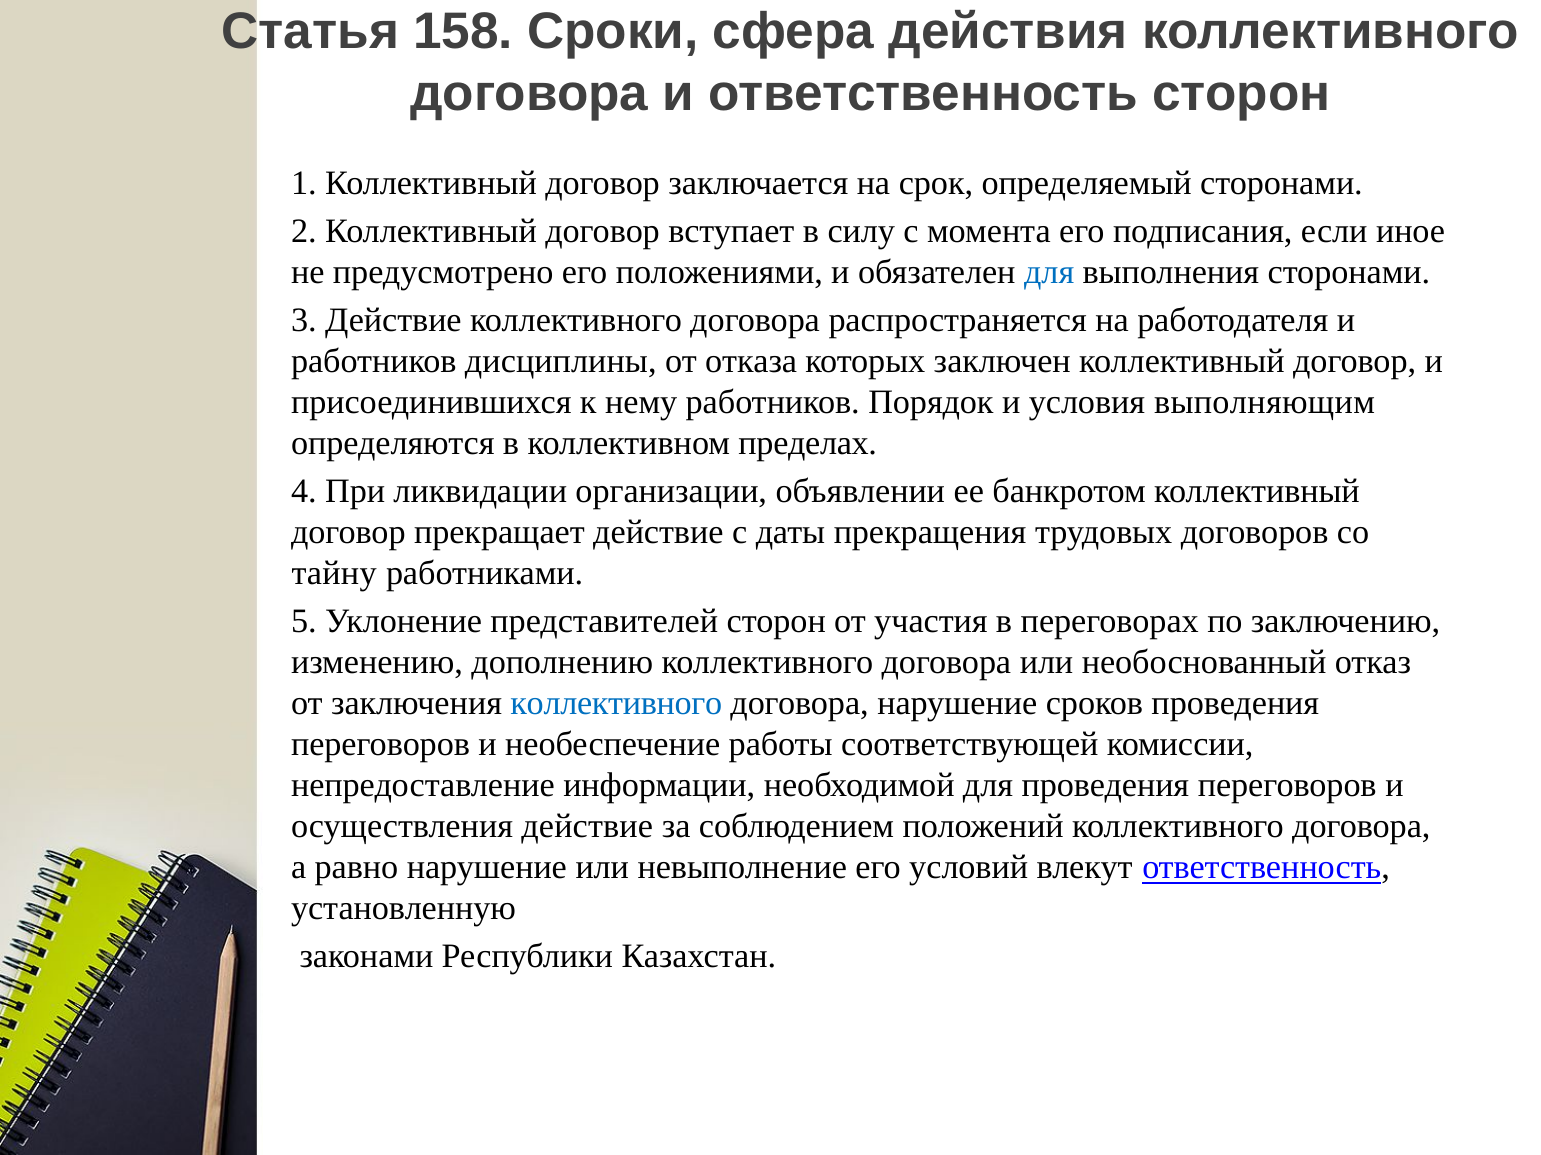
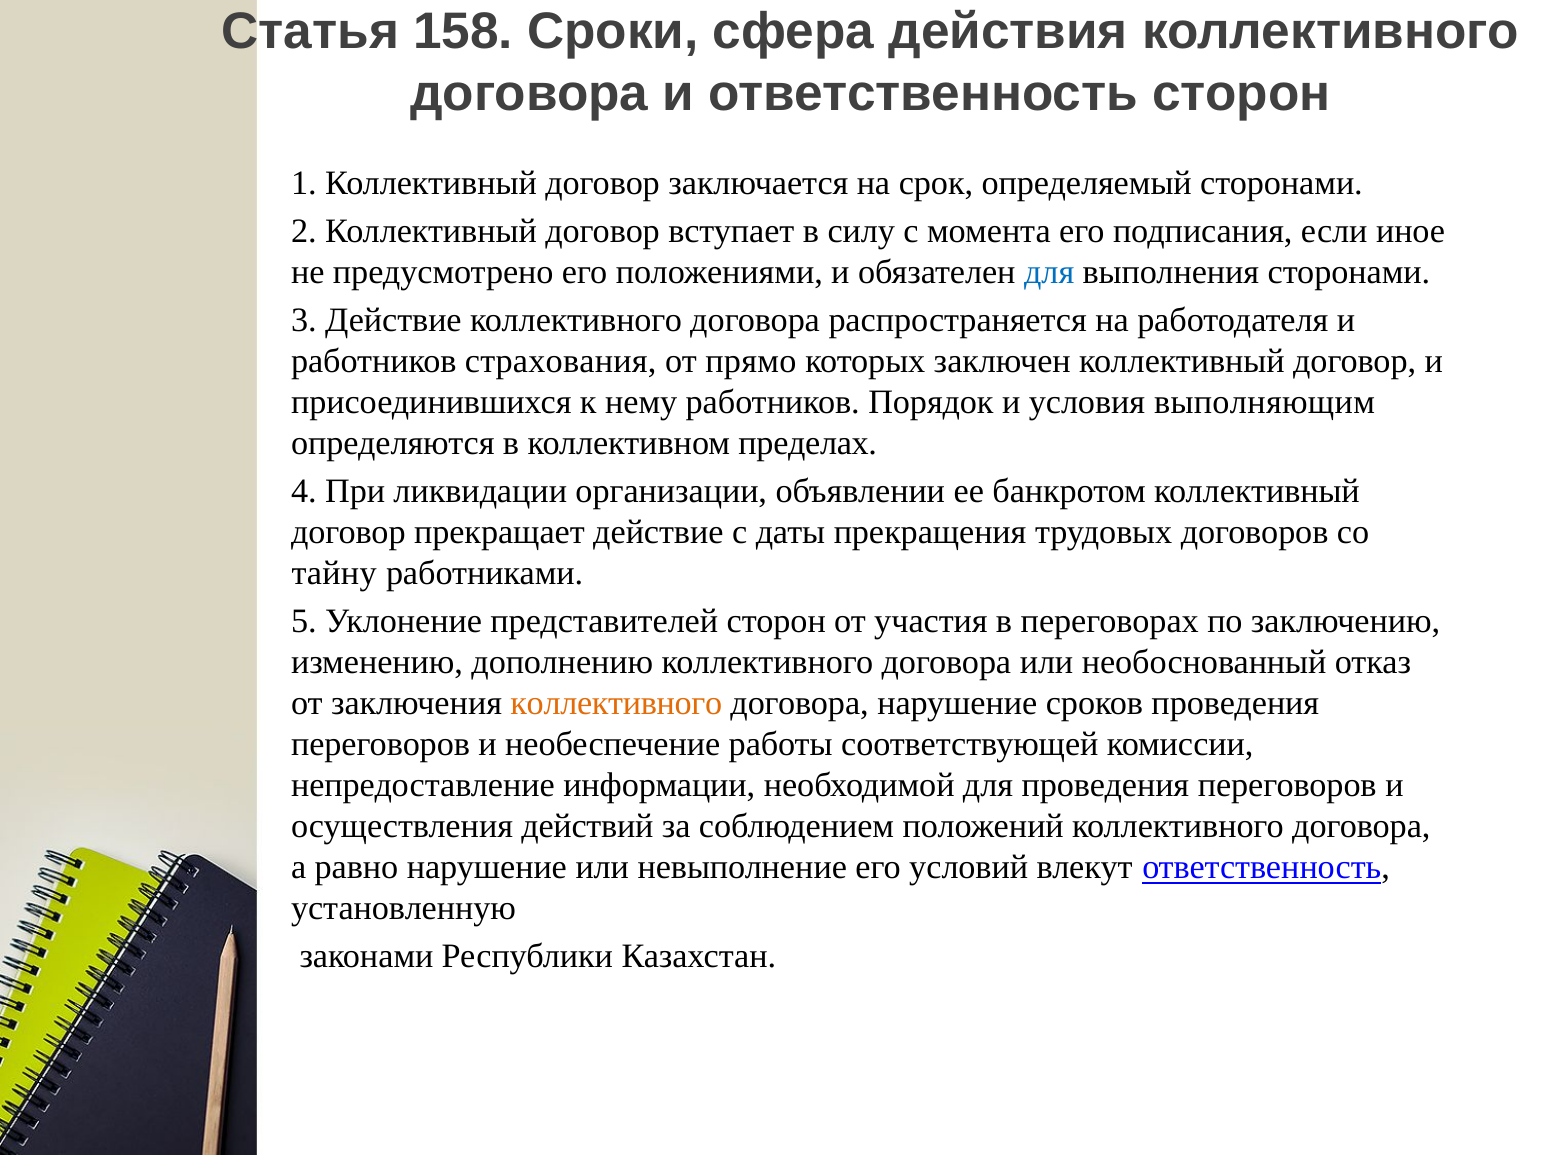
дисциплины: дисциплины -> страхования (561, 362)
отказа: отказа -> прямо (751, 362)
коллективного colour: blue -> orange (616, 704)
осуществления действие: действие -> действий (587, 827)
